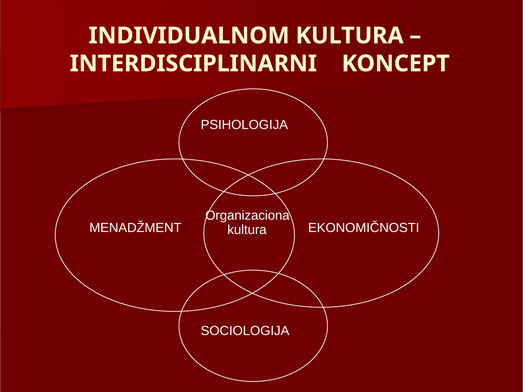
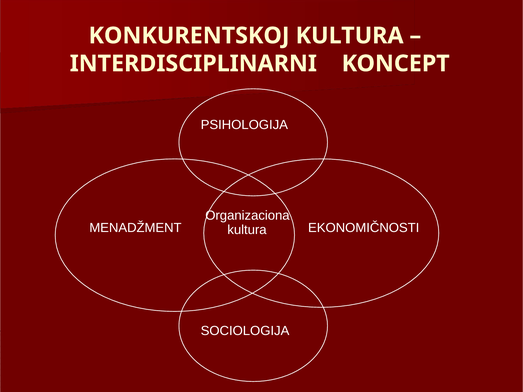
INDIVIDUALNOM: INDIVIDUALNOM -> KONKURENTSKOJ (189, 36)
